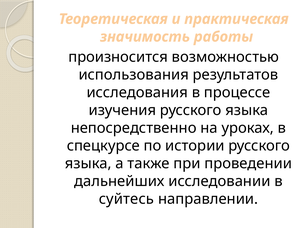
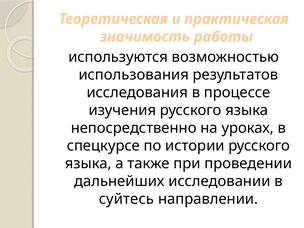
произносится: произносится -> используются (118, 57)
